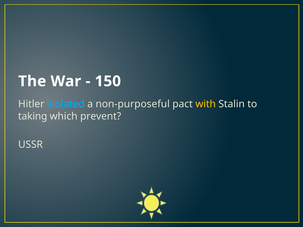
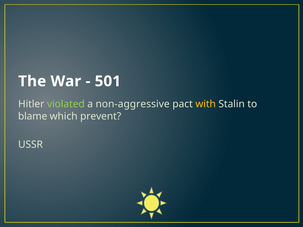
150: 150 -> 501 (108, 81)
violated colour: light blue -> light green (66, 104)
non-purposeful: non-purposeful -> non-aggressive (133, 104)
taking: taking -> blame (33, 116)
